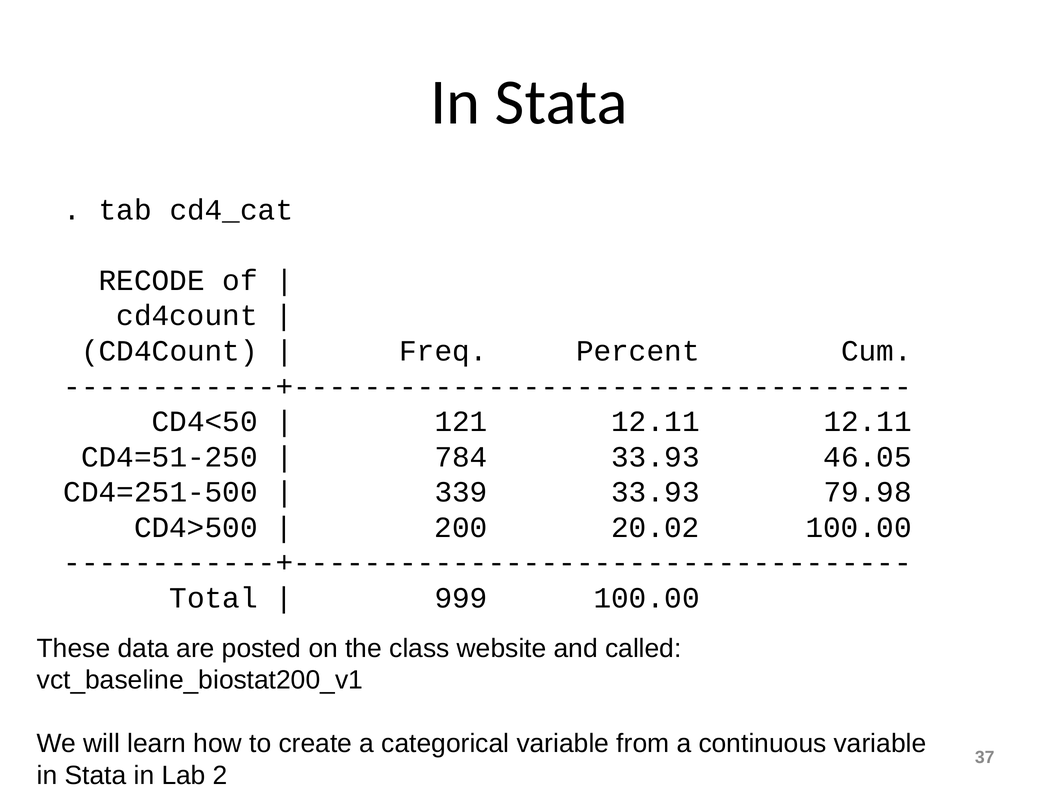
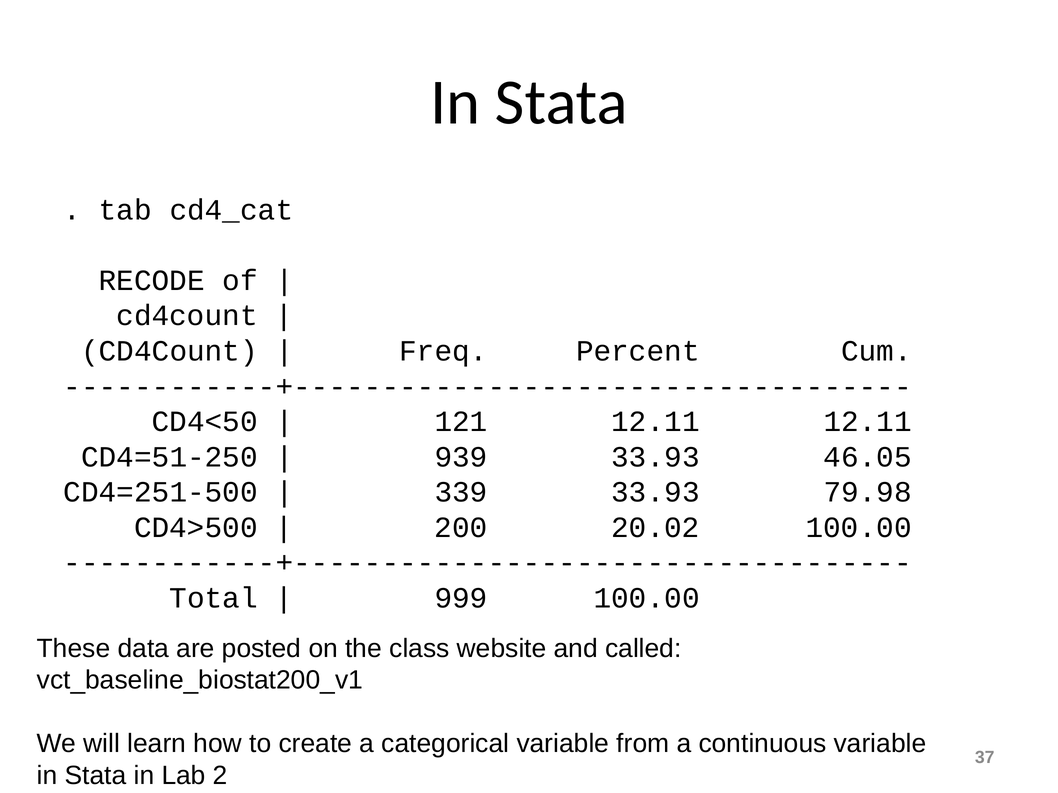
784: 784 -> 939 (461, 457)
